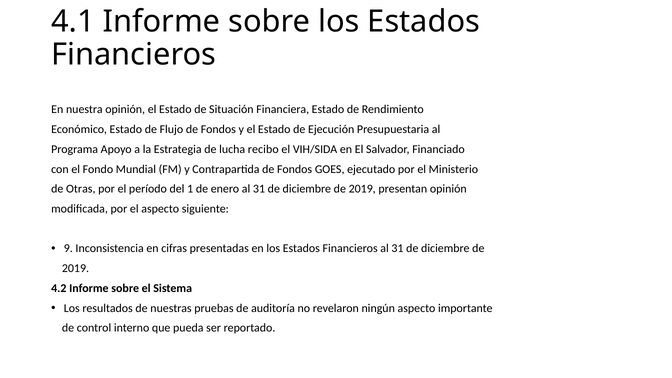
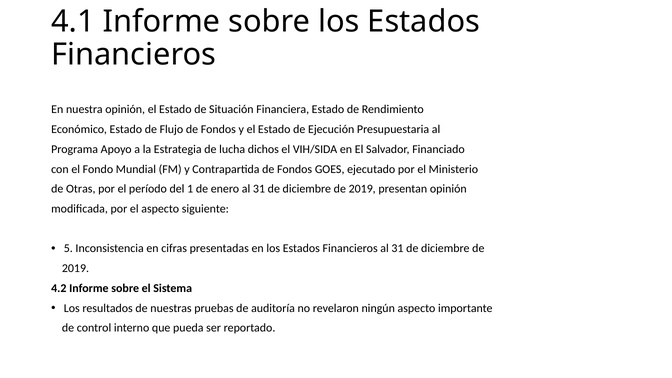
recibo: recibo -> dichos (263, 149)
9: 9 -> 5 (68, 249)
